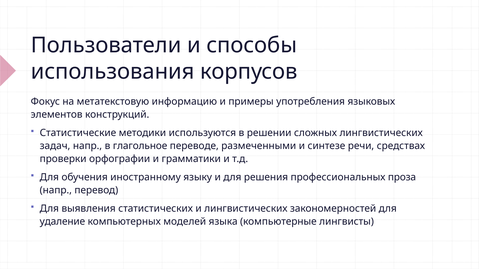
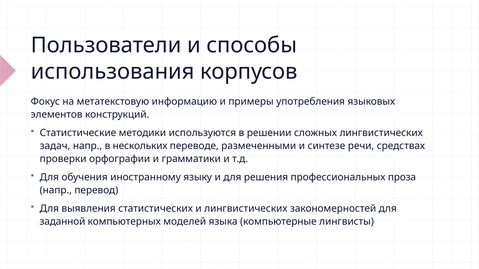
глагольное: глагольное -> нескольких (140, 146)
удаление: удаление -> заданной (62, 222)
